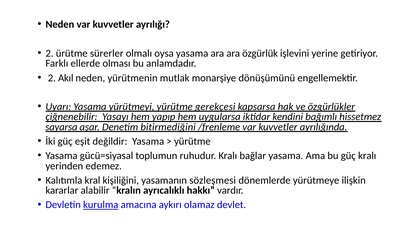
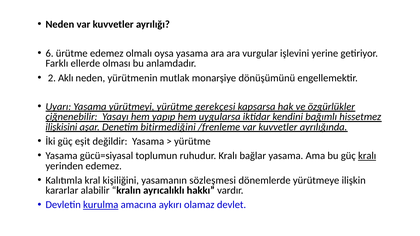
2: 2 -> 6 (50, 53)
ürütme sürerler: sürerler -> edemez (107, 53)
özgürlük: özgürlük -> vurgular (260, 53)
Akıl: Akıl -> Aklı (66, 78)
sayarsa: sayarsa -> ilişkisini (61, 127)
kralı underline: none -> present (367, 156)
